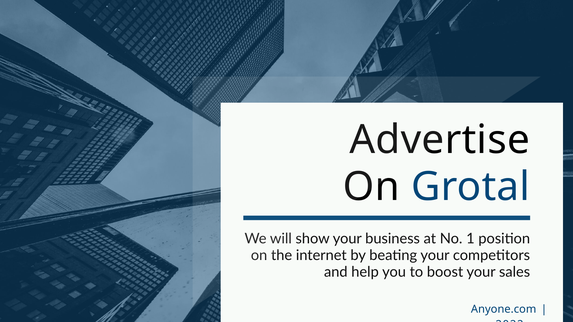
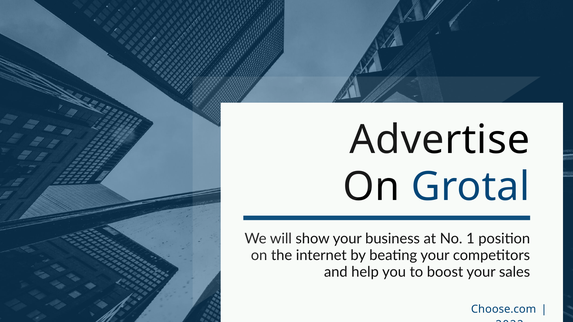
Anyone.com: Anyone.com -> Choose.com (504, 309)
